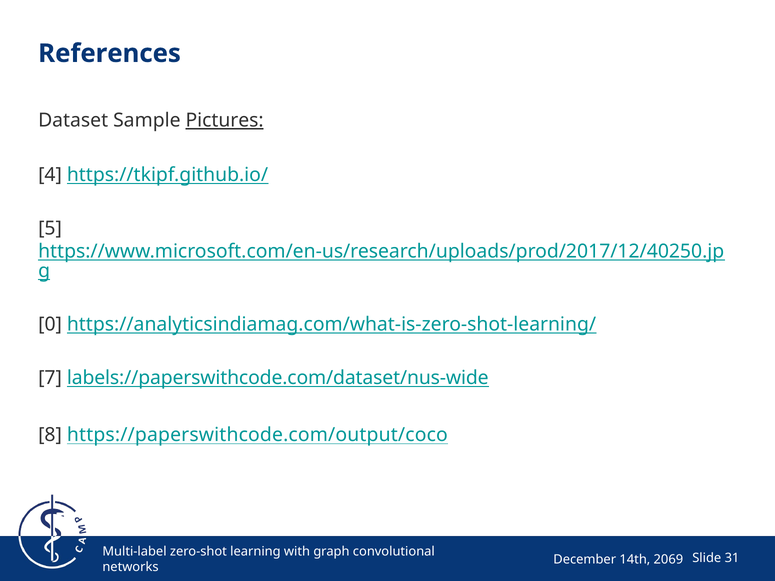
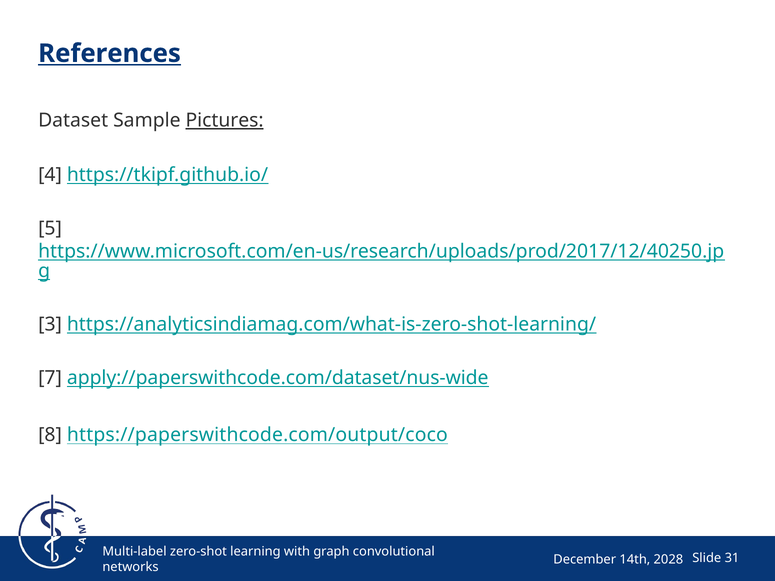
References underline: none -> present (110, 53)
0: 0 -> 3 (50, 324)
labels://paperswithcode.com/dataset/nus-wide: labels://paperswithcode.com/dataset/nus-wide -> apply://paperswithcode.com/dataset/nus-wide (278, 378)
2069: 2069 -> 2028 (668, 560)
